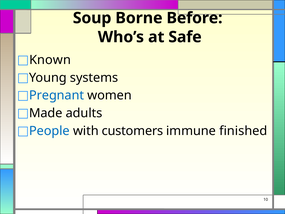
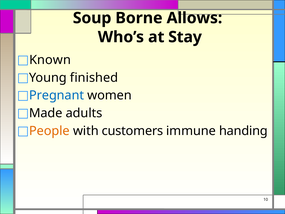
Before: Before -> Allows (194, 18)
Safe: Safe -> Stay (185, 37)
systems: systems -> finished (94, 78)
People colour: blue -> orange (49, 131)
finished: finished -> handing (243, 131)
